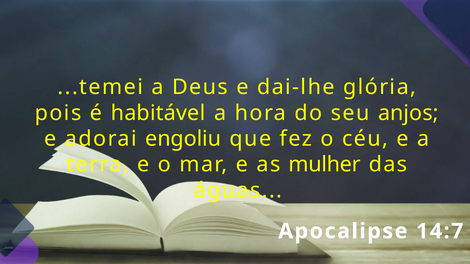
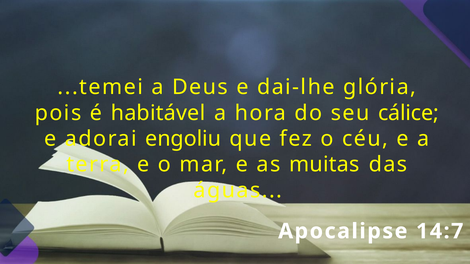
anjos: anjos -> cálice (408, 113)
mulher: mulher -> muitas (324, 165)
